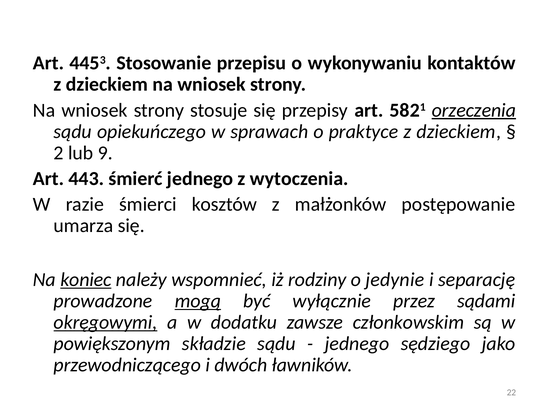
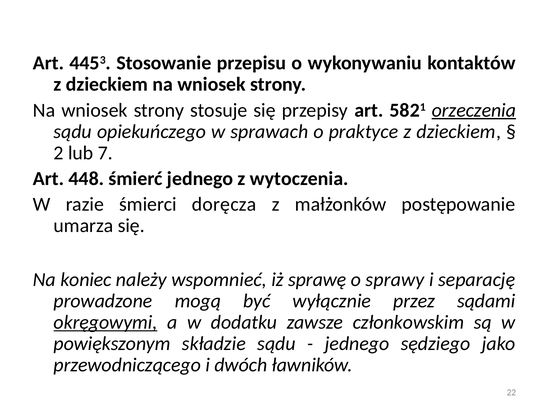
9: 9 -> 7 (105, 153)
443: 443 -> 448 (86, 179)
kosztów: kosztów -> doręcza (224, 205)
koniec underline: present -> none (86, 280)
rodziny: rodziny -> sprawę (317, 280)
jedynie: jedynie -> sprawy (395, 280)
mogą underline: present -> none (198, 302)
